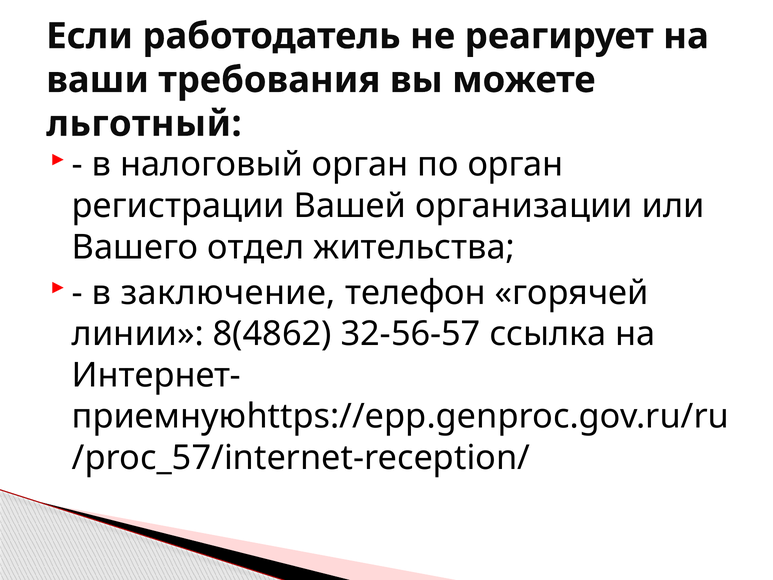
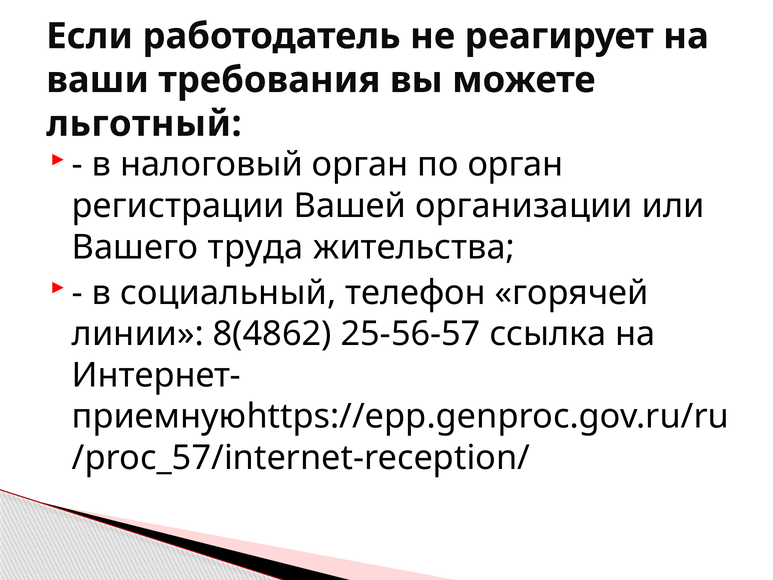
отдел: отдел -> труда (256, 247)
заключение: заключение -> социальный (228, 293)
32-56-57: 32-56-57 -> 25-56-57 (411, 334)
